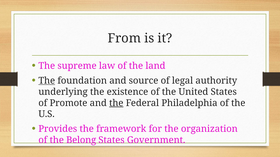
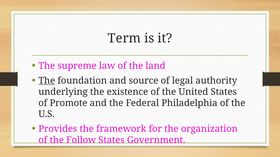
From: From -> Term (124, 38)
the underline: present -> none (116, 103)
Belong: Belong -> Follow (81, 140)
